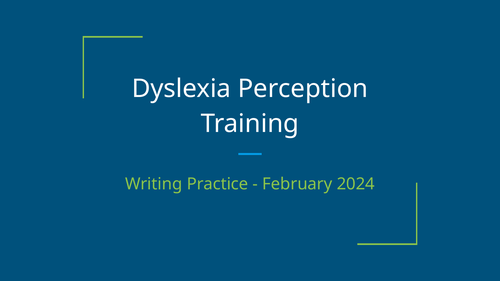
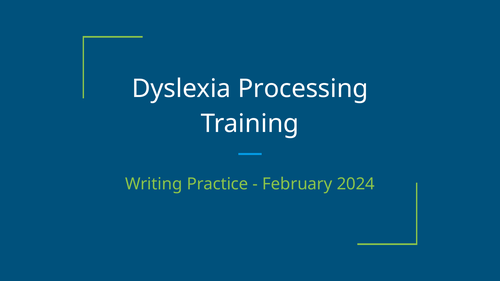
Perception: Perception -> Processing (303, 89)
